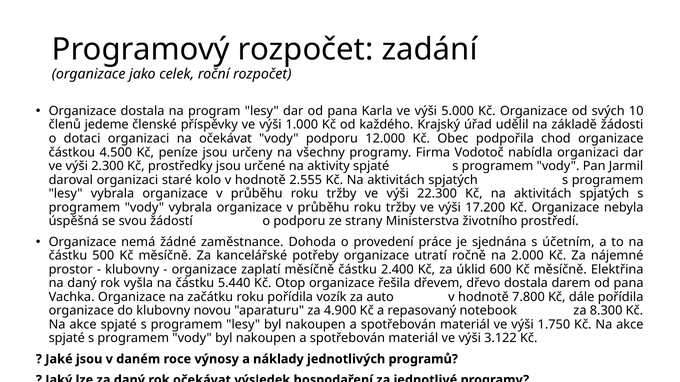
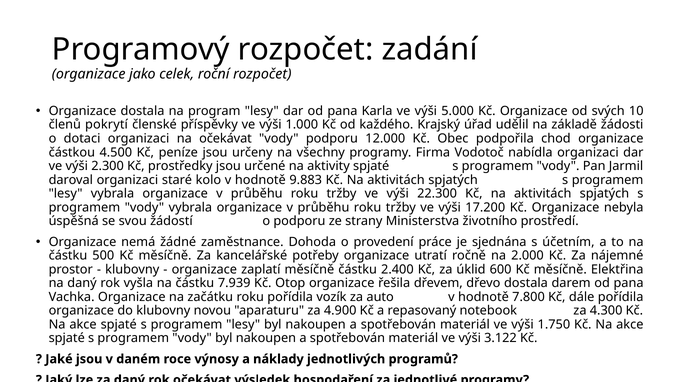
jedeme: jedeme -> pokrytí (107, 125)
2.555: 2.555 -> 9.883 (306, 180)
5.440: 5.440 -> 7.939 (234, 284)
8.300: 8.300 -> 4.300 (606, 311)
